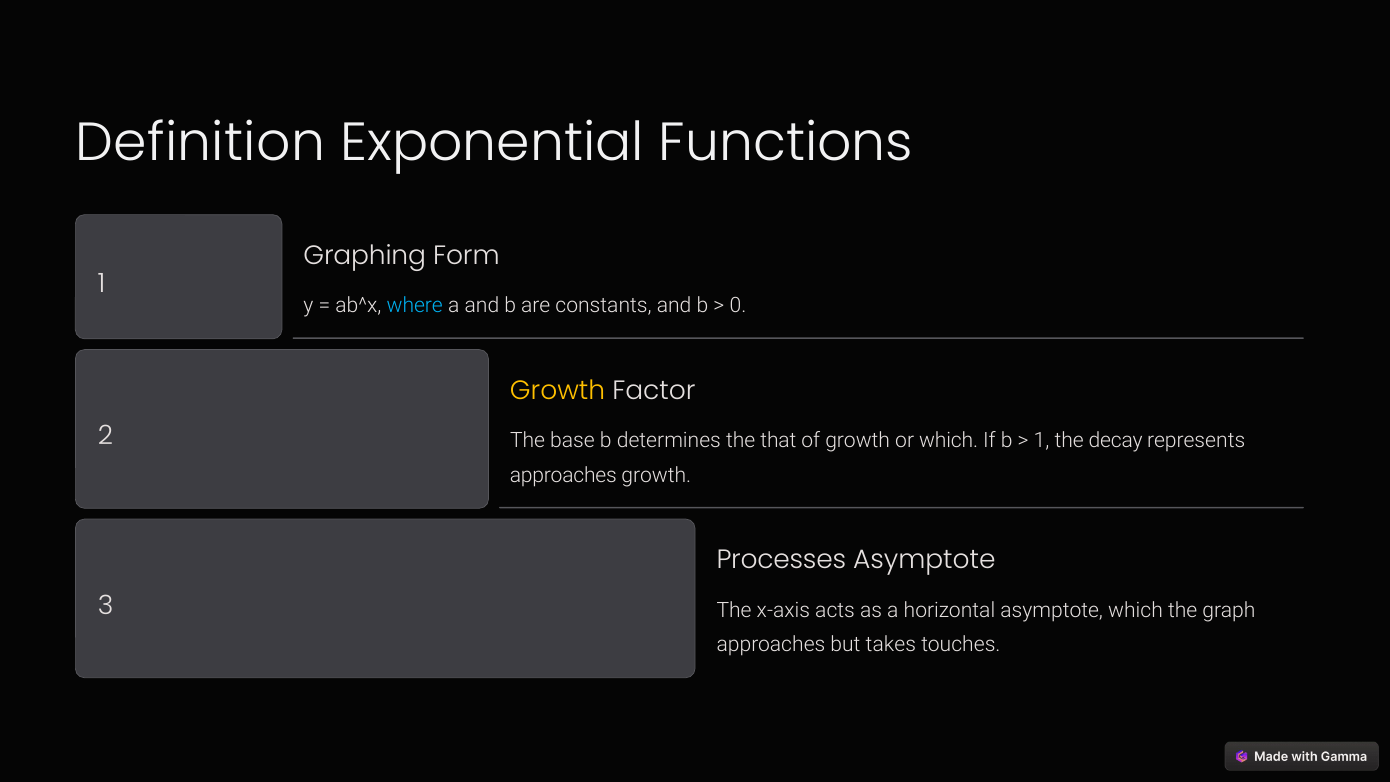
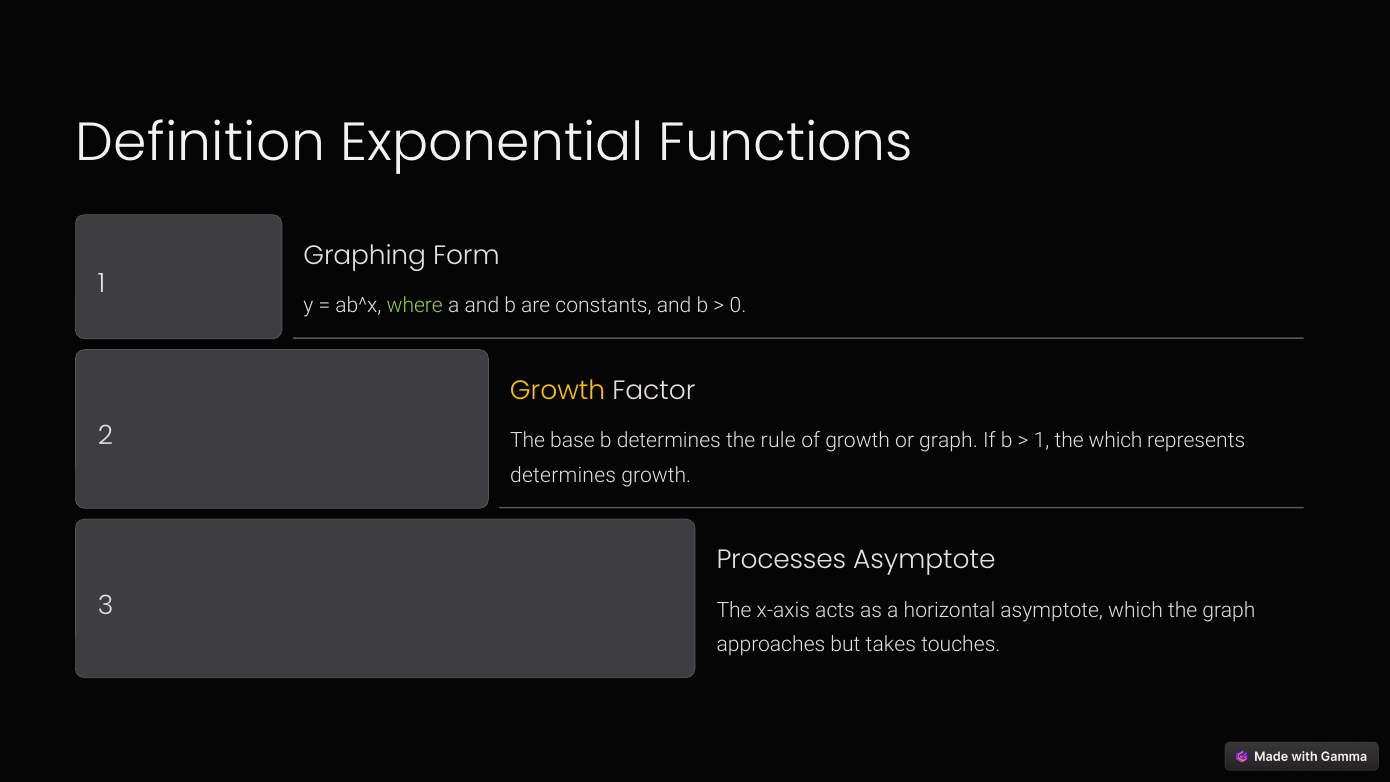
where colour: light blue -> light green (415, 306)
that: that -> rule (778, 441)
or which: which -> graph (949, 441)
the decay: decay -> which (1116, 441)
approaches: approaches -> determines (563, 475)
